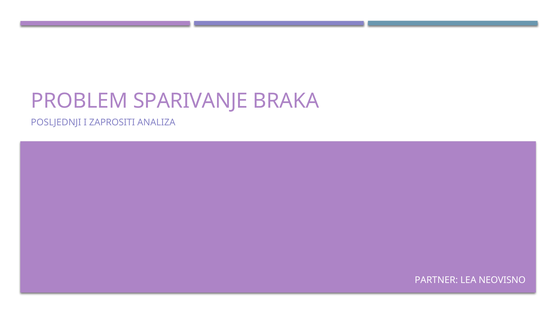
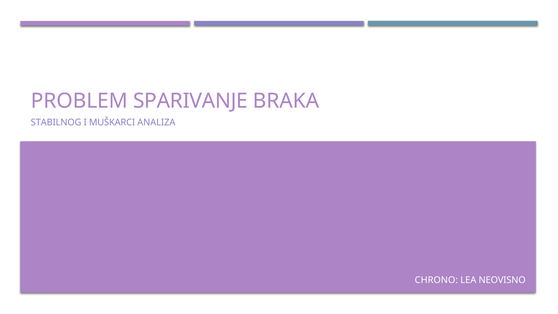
POSLJEDNJI: POSLJEDNJI -> STABILNOG (56, 123)
ZAPROSITI: ZAPROSITI -> MUŠKARCI (112, 123)
PARTNER: PARTNER -> CHRONO (436, 280)
